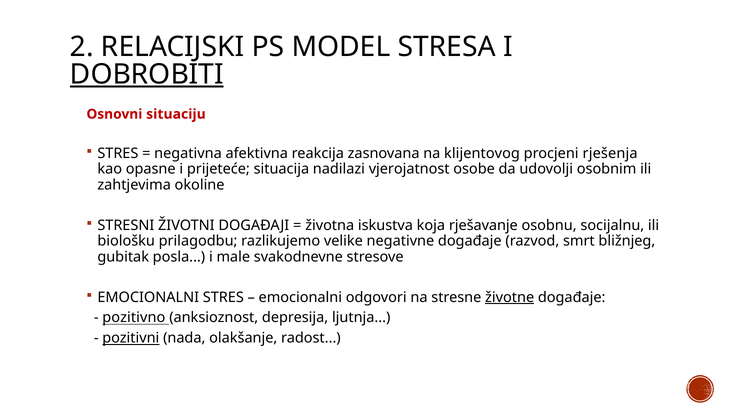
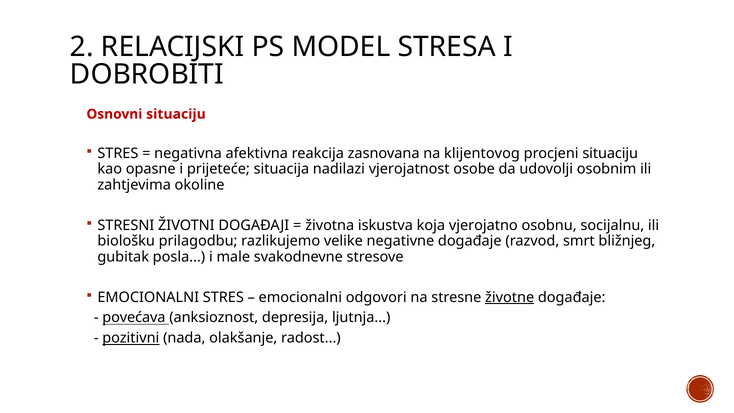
DOBROBITI underline: present -> none (147, 74)
procjeni rješenja: rješenja -> situaciju (610, 153)
rješavanje: rješavanje -> vjerojatno (483, 225)
pozitivno: pozitivno -> povećava (134, 318)
